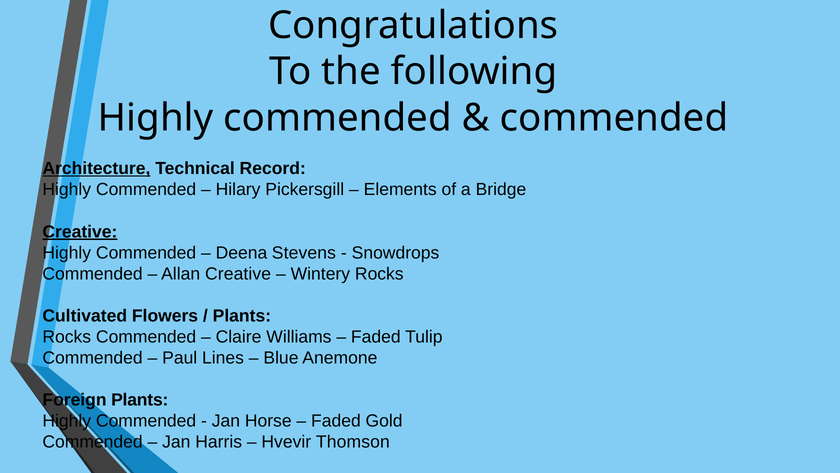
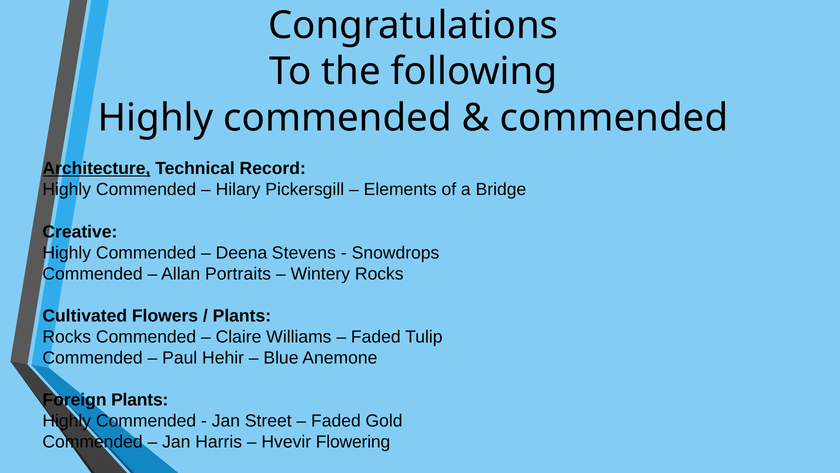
Creative underline: present -> none (80, 231)
Allan Creative: Creative -> Portraits (238, 274)
Lines: Lines -> Hehir (223, 358)
Horse: Horse -> Street (268, 421)
Thomson: Thomson -> Flowering (353, 442)
